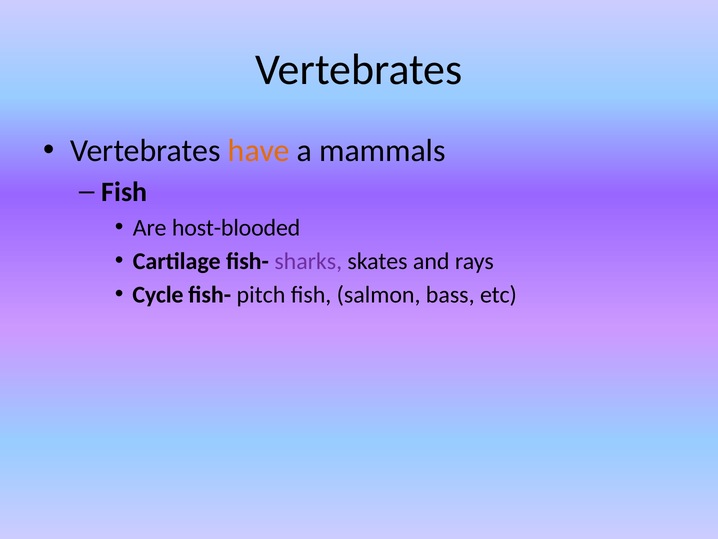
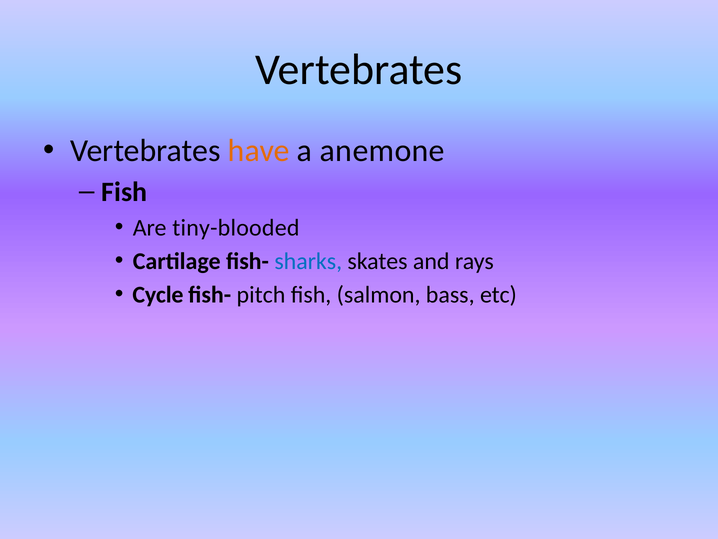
mammals: mammals -> anemone (382, 151)
host-blooded: host-blooded -> tiny-blooded (236, 227)
sharks colour: purple -> blue (308, 261)
